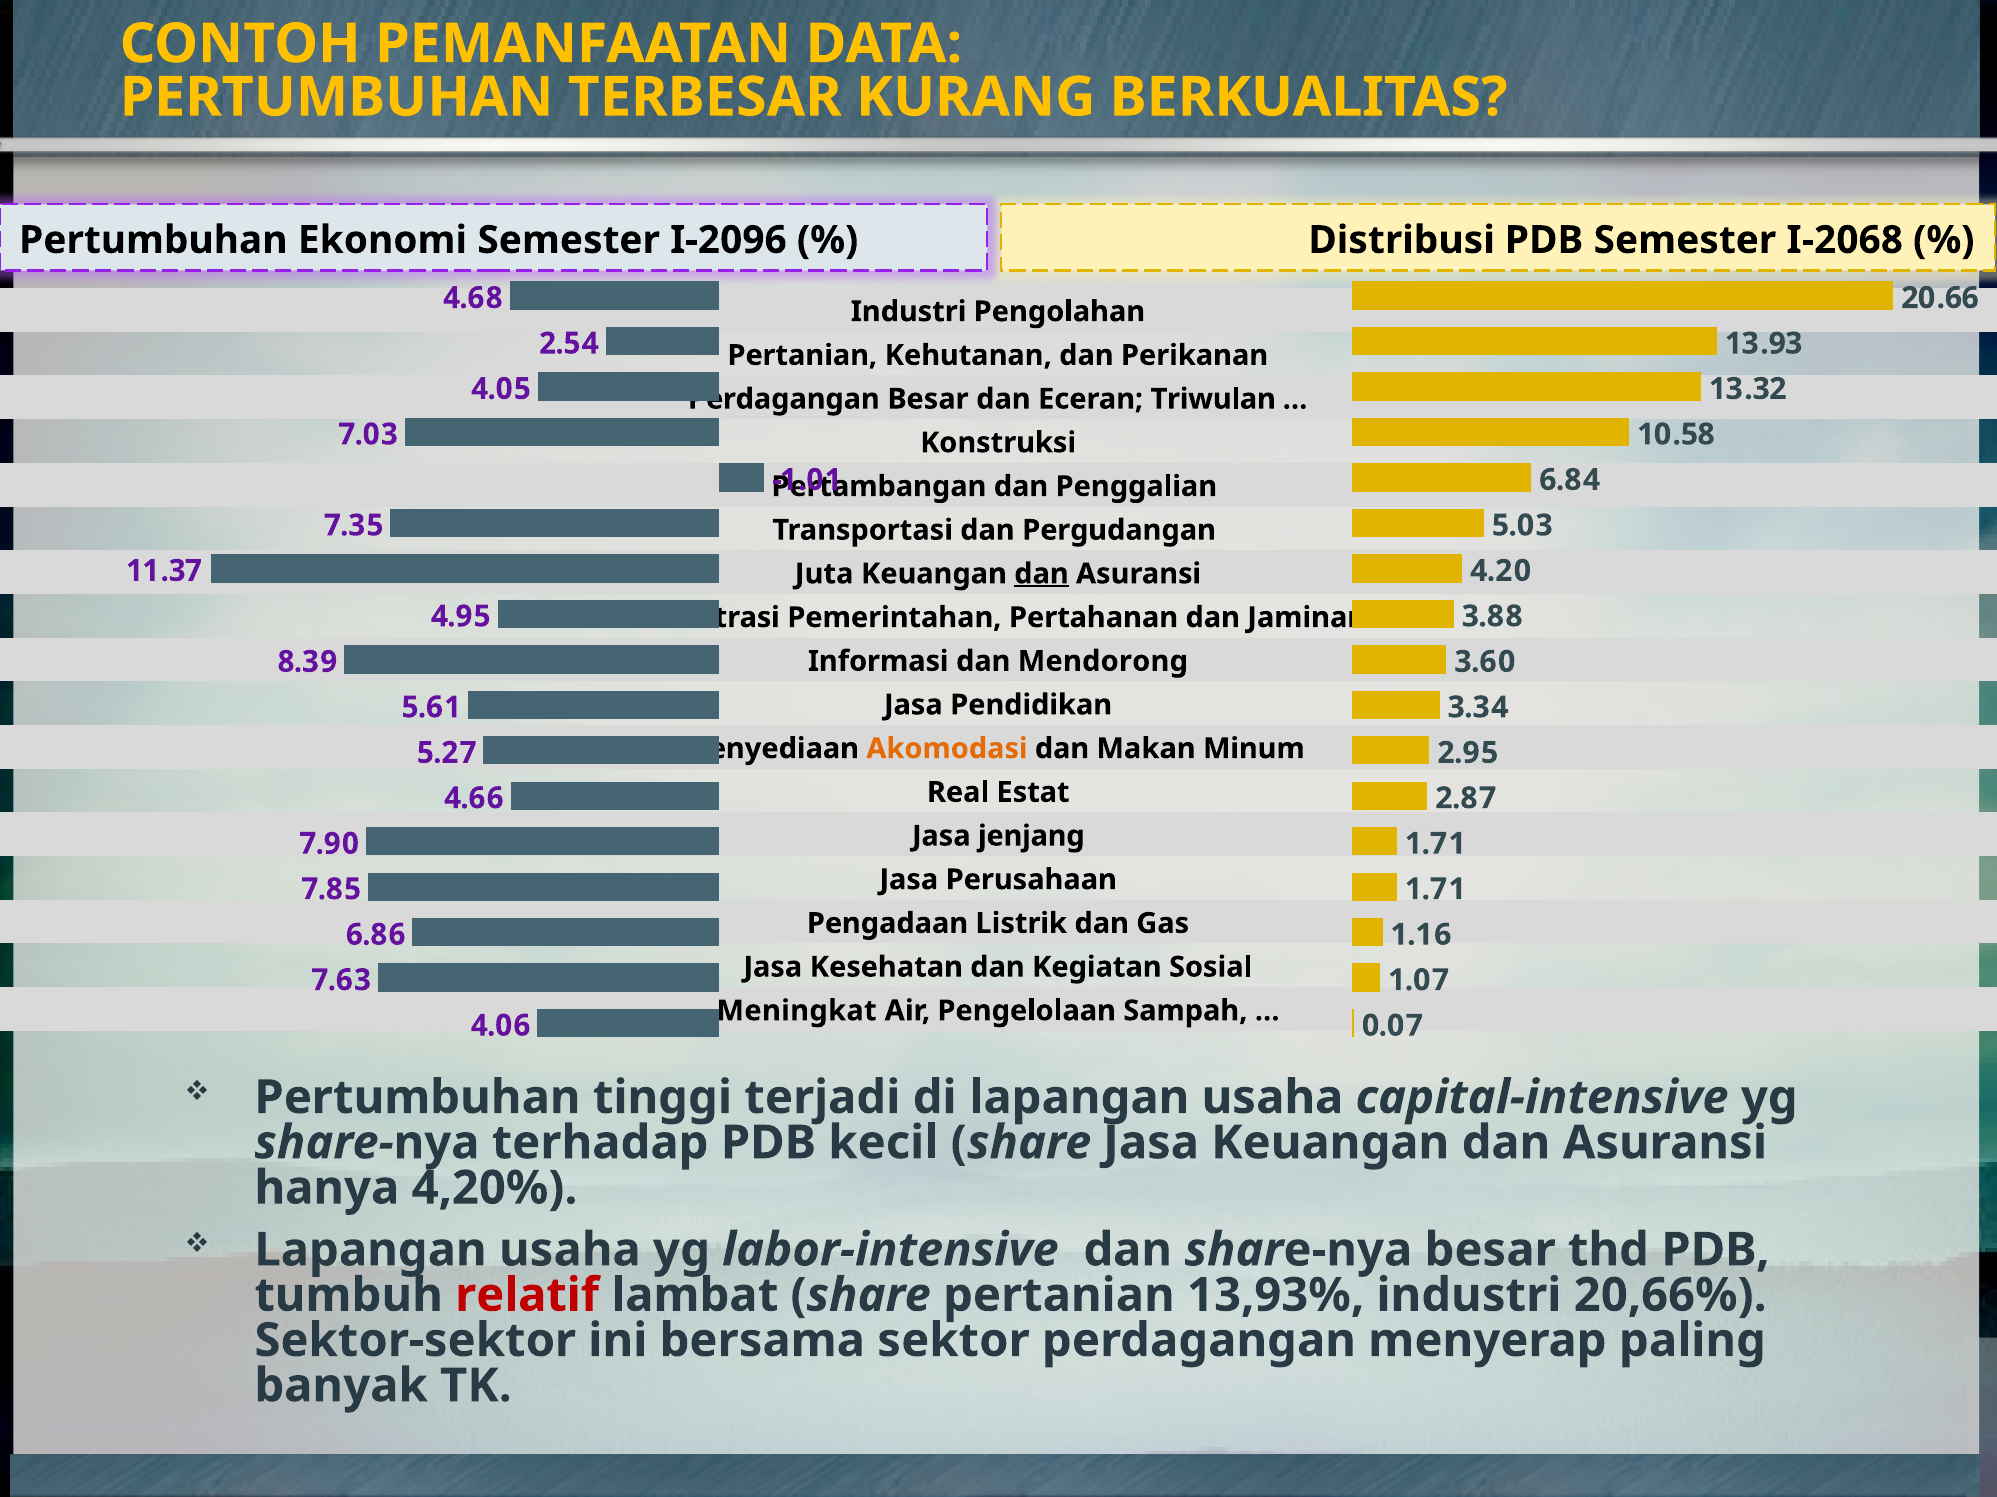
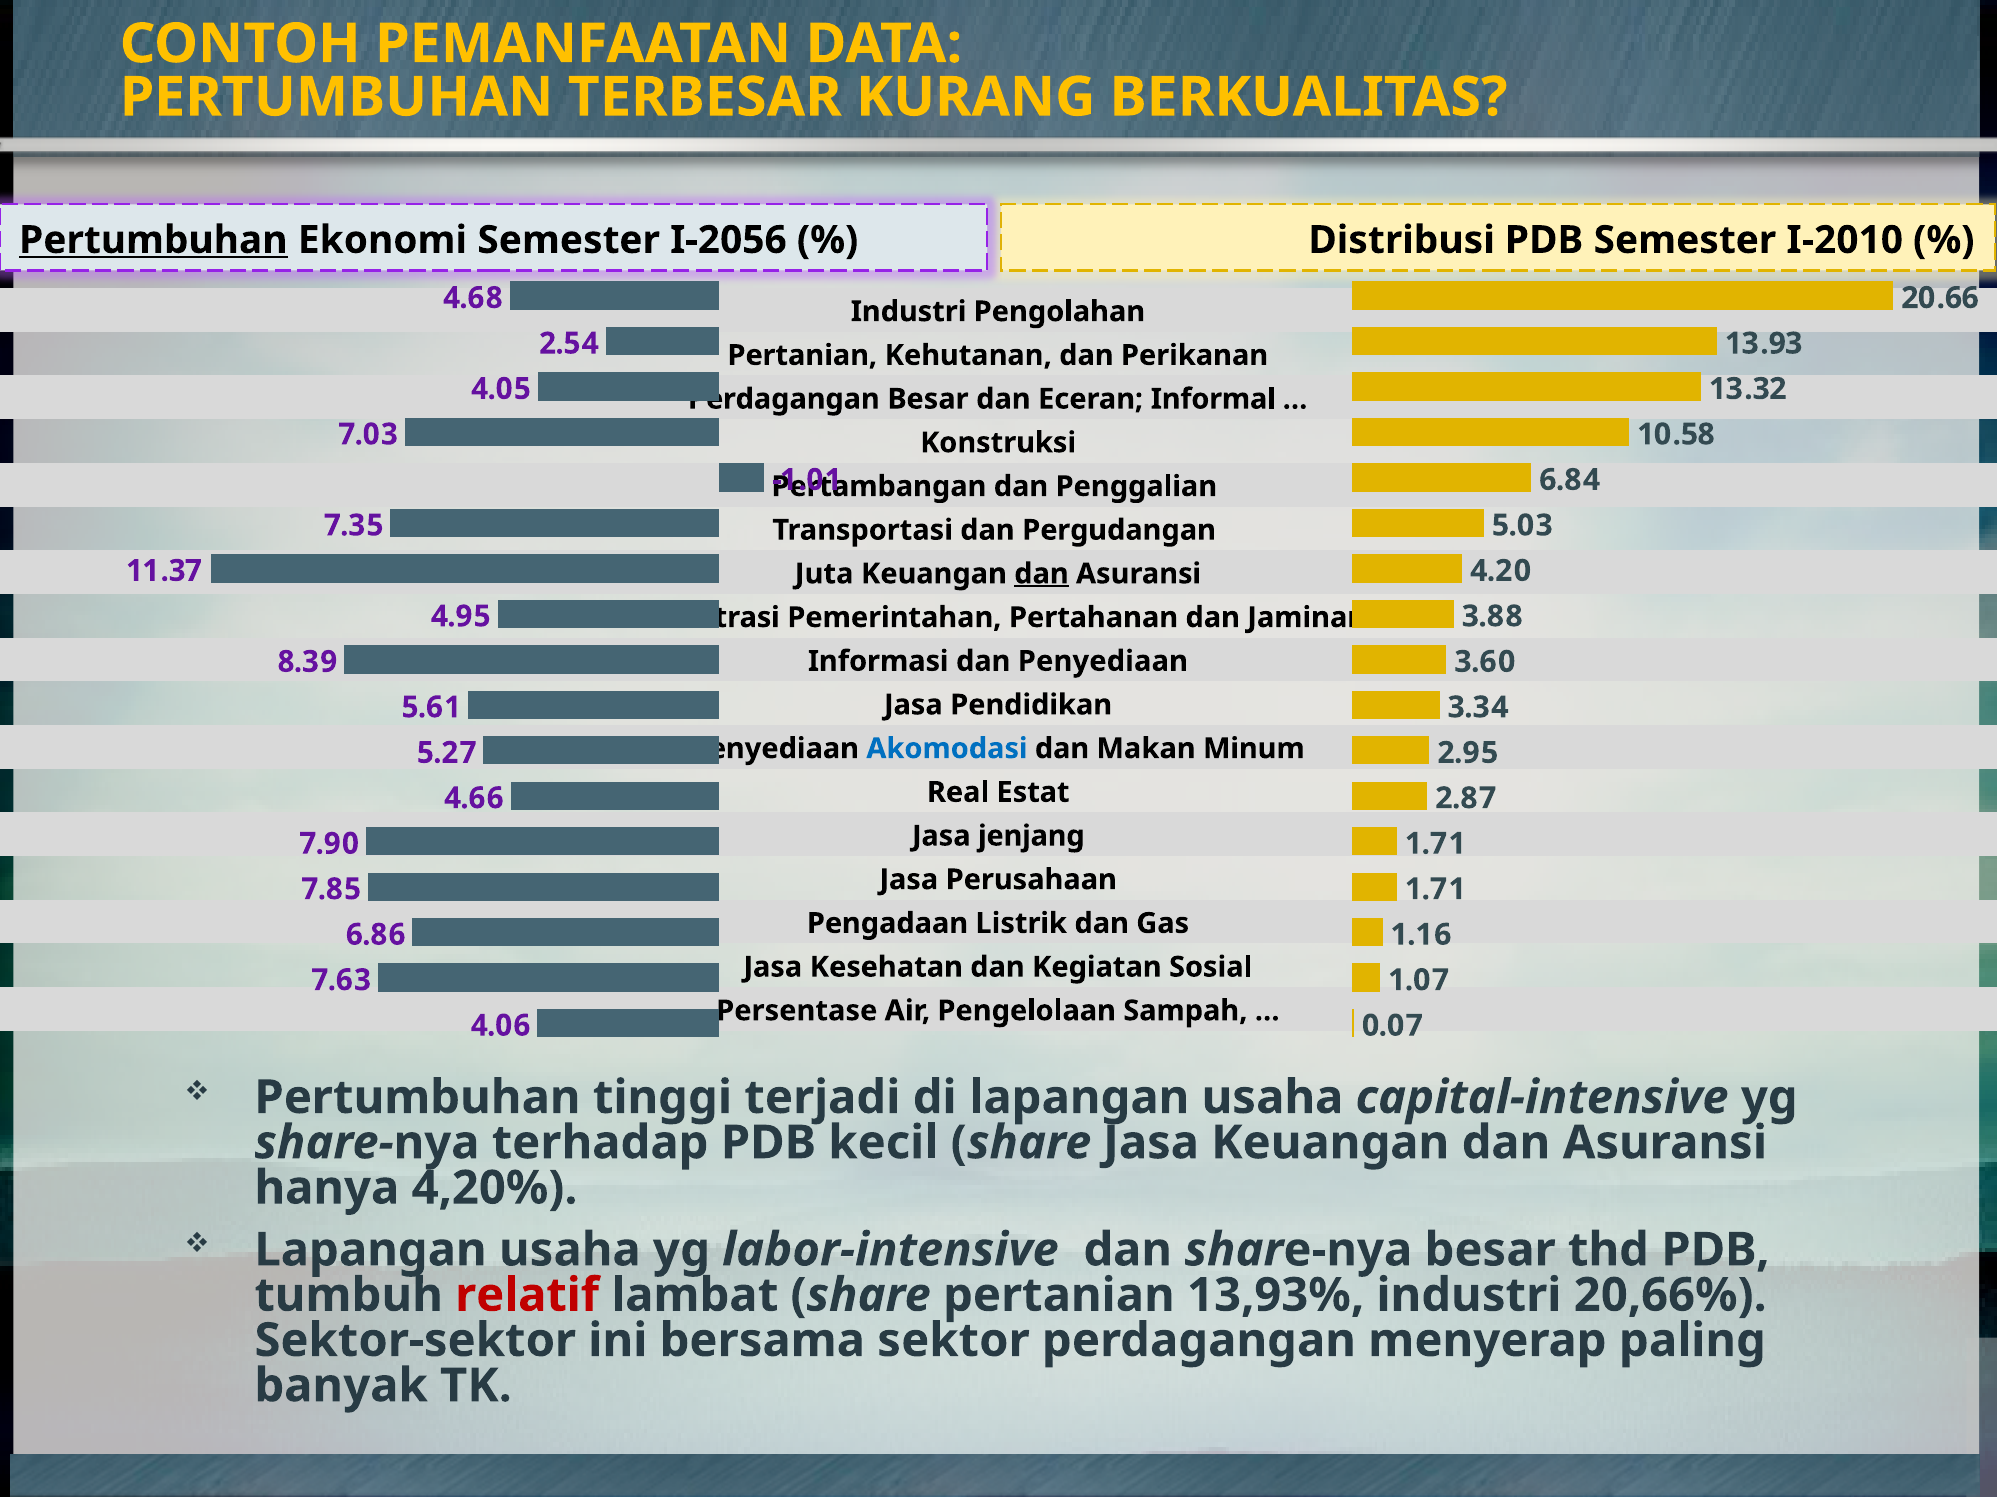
Pertumbuhan underline: none -> present (153, 240)
I-2096: I-2096 -> I-2056 (728, 240)
I-2068: I-2068 -> I-2010 (1845, 240)
Triwulan: Triwulan -> Informal (1213, 399)
dan Mendorong: Mendorong -> Penyediaan (1103, 662)
Akomodasi colour: orange -> blue (947, 749)
Meningkat: Meningkat -> Persentase (797, 1011)
